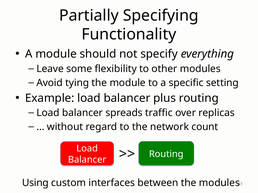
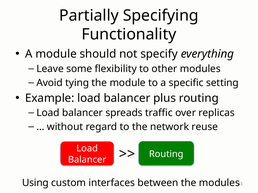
count: count -> reuse (205, 127)
